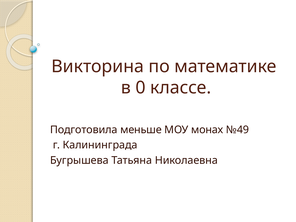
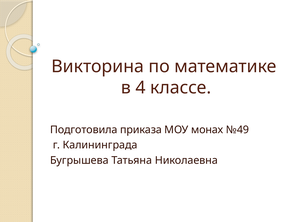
0: 0 -> 4 (141, 88)
меньше: меньше -> приказа (141, 130)
